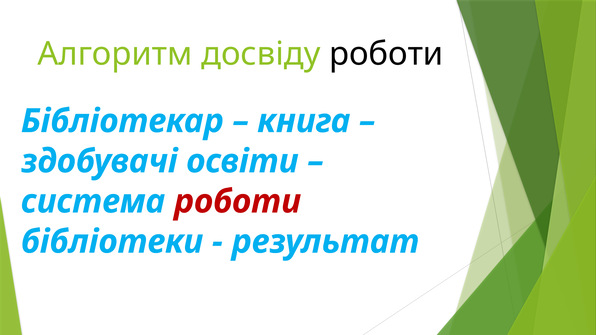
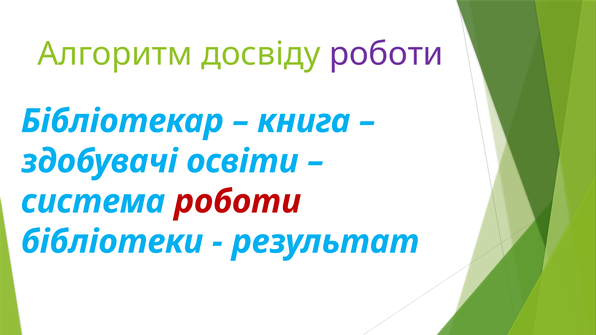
роботи colour: black -> purple (386, 54)
